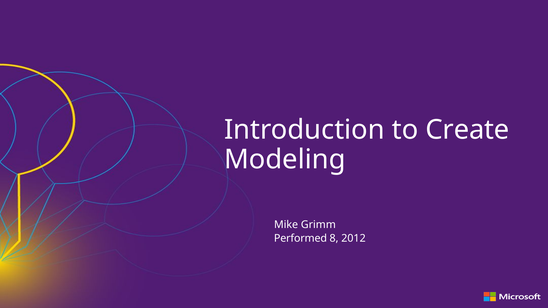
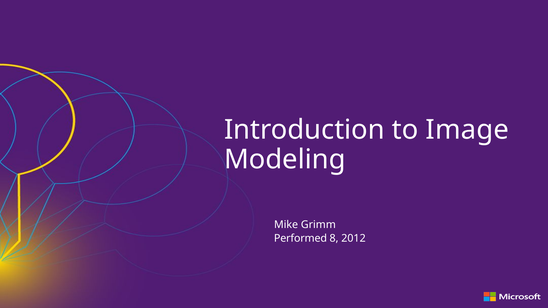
Create: Create -> Image (467, 130)
